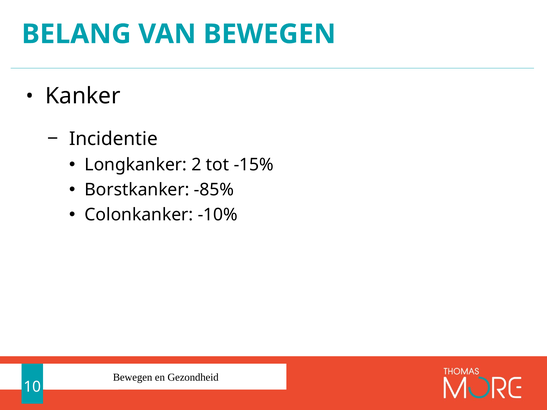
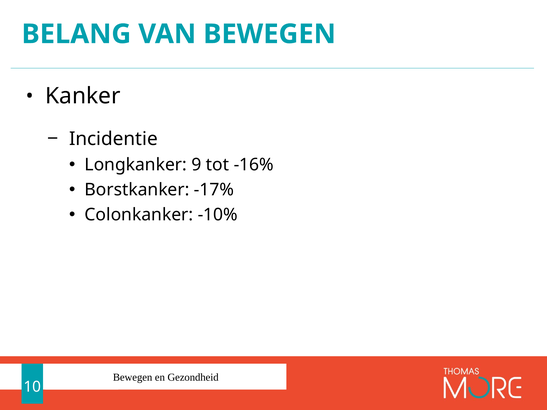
2: 2 -> 9 (196, 165)
-15%: -15% -> -16% (254, 165)
-85%: -85% -> -17% (214, 190)
